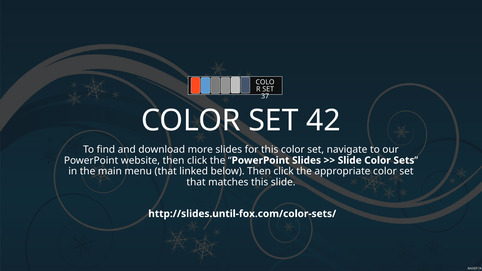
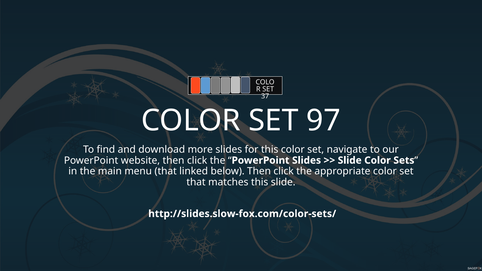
42: 42 -> 97 (324, 120)
http://slides.until-fox.com/color-sets/: http://slides.until-fox.com/color-sets/ -> http://slides.slow-fox.com/color-sets/ (242, 214)
